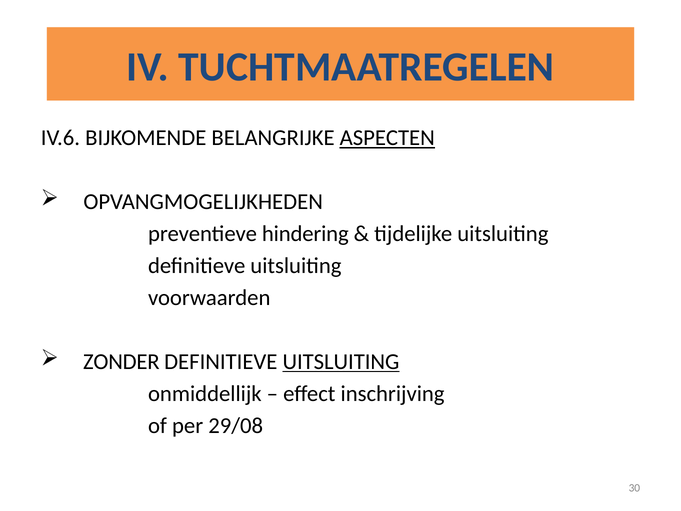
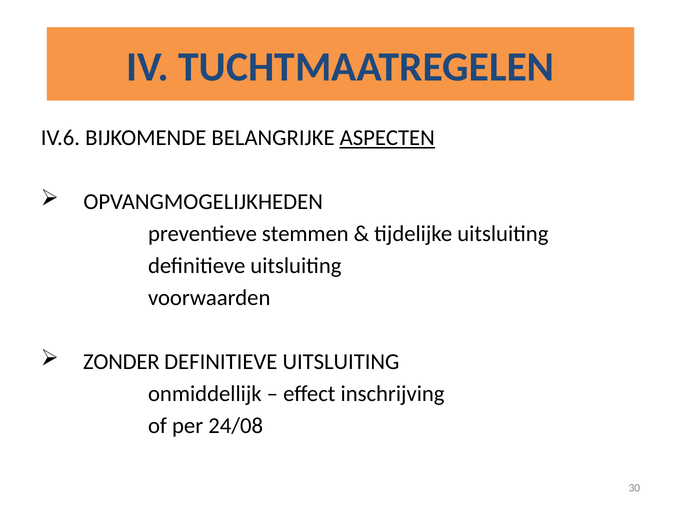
hindering: hindering -> stemmen (305, 234)
UITSLUITING underline: present -> none (341, 362)
29/08: 29/08 -> 24/08 (236, 425)
